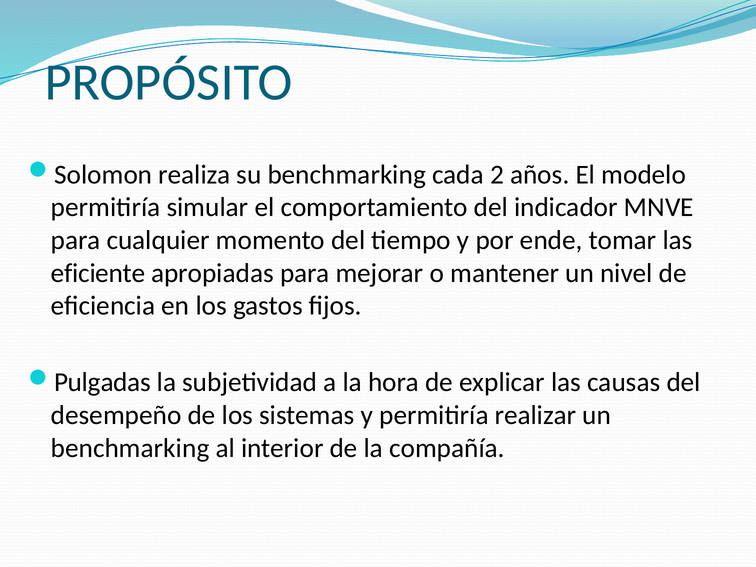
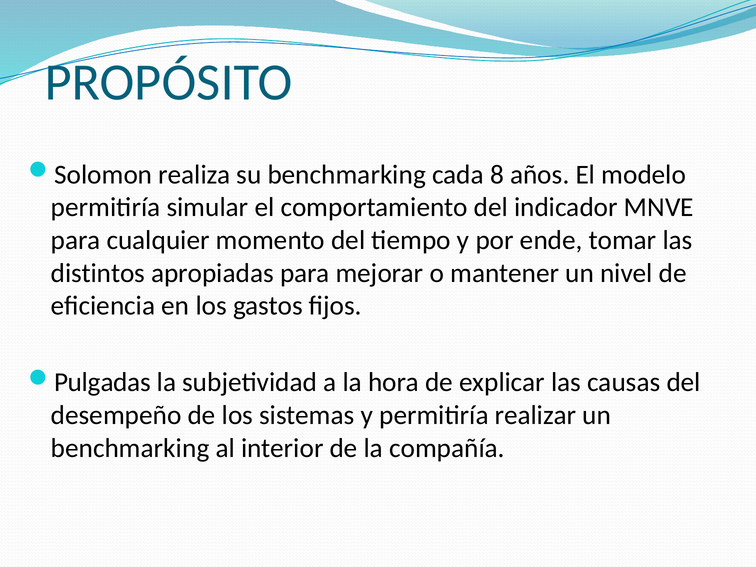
2: 2 -> 8 (497, 175)
eficiente: eficiente -> distintos (98, 273)
